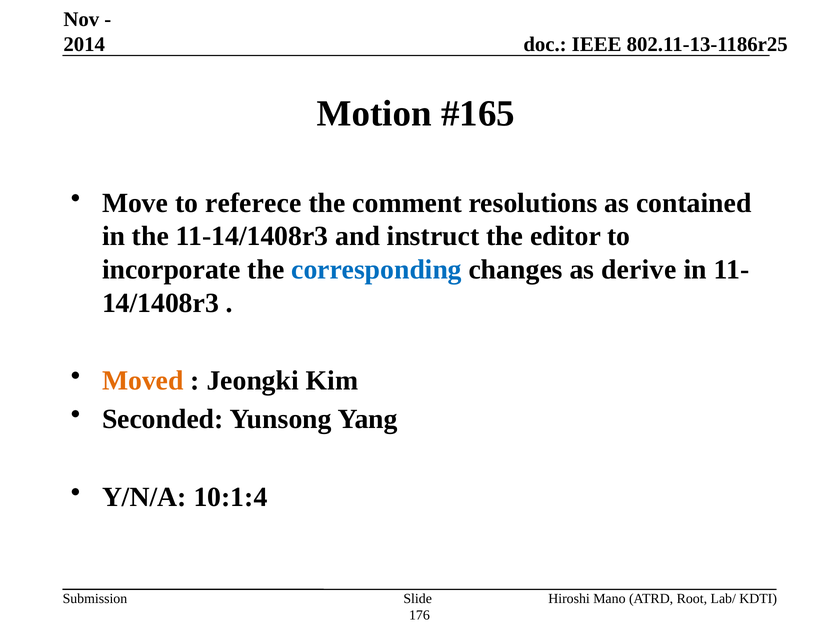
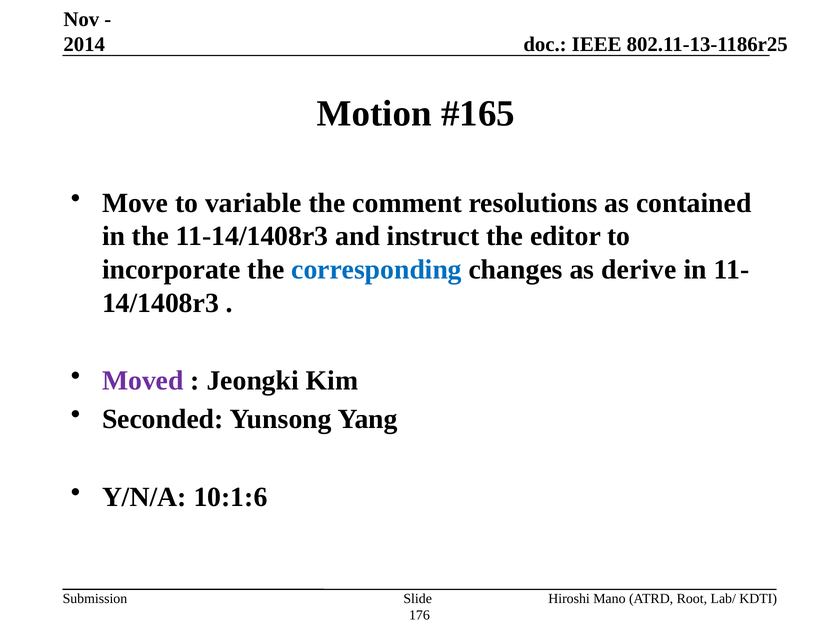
referece: referece -> variable (253, 203)
Moved colour: orange -> purple (143, 381)
10:1:4: 10:1:4 -> 10:1:6 (231, 497)
